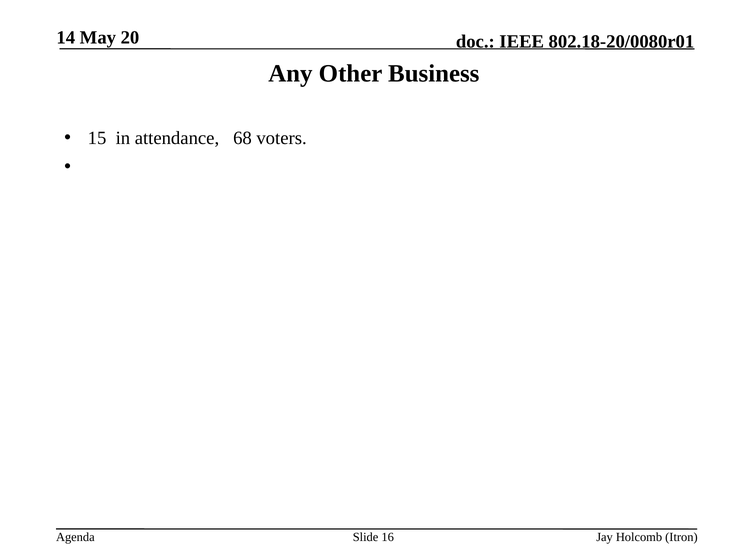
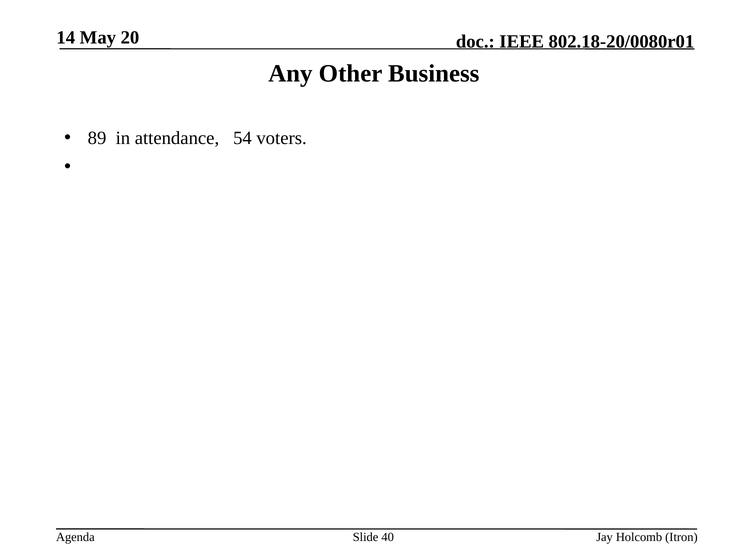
15: 15 -> 89 (97, 138)
68: 68 -> 54 (242, 138)
16: 16 -> 40 (388, 537)
